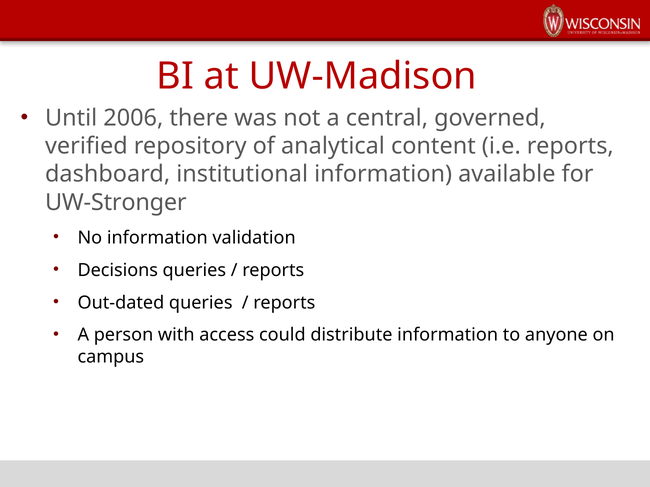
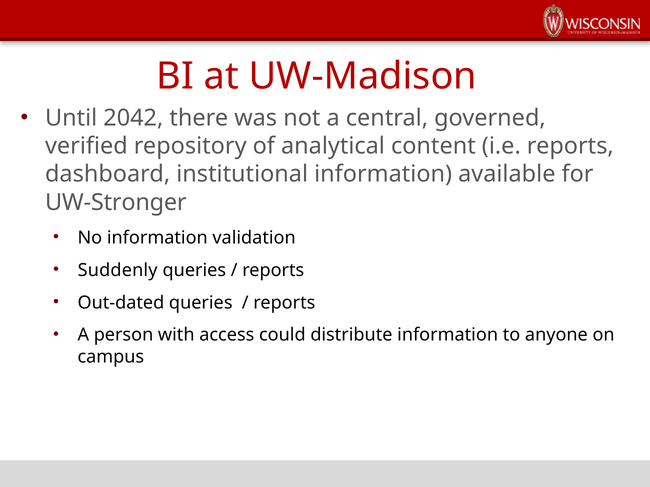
2006: 2006 -> 2042 (133, 118)
Decisions: Decisions -> Suddenly (118, 270)
